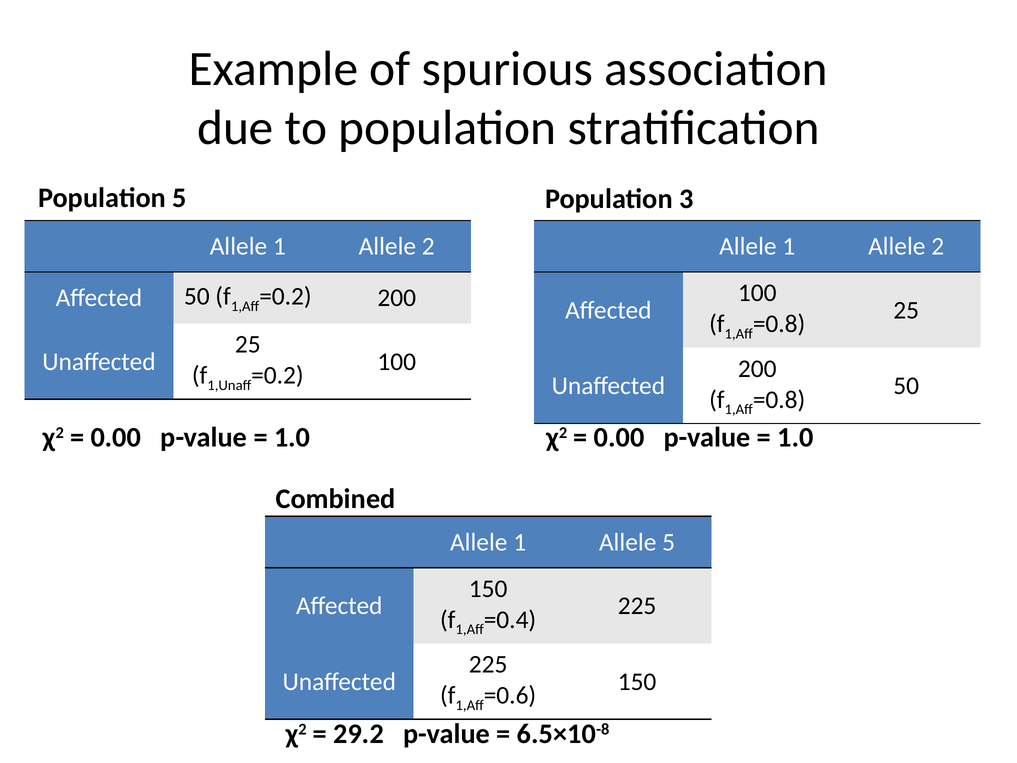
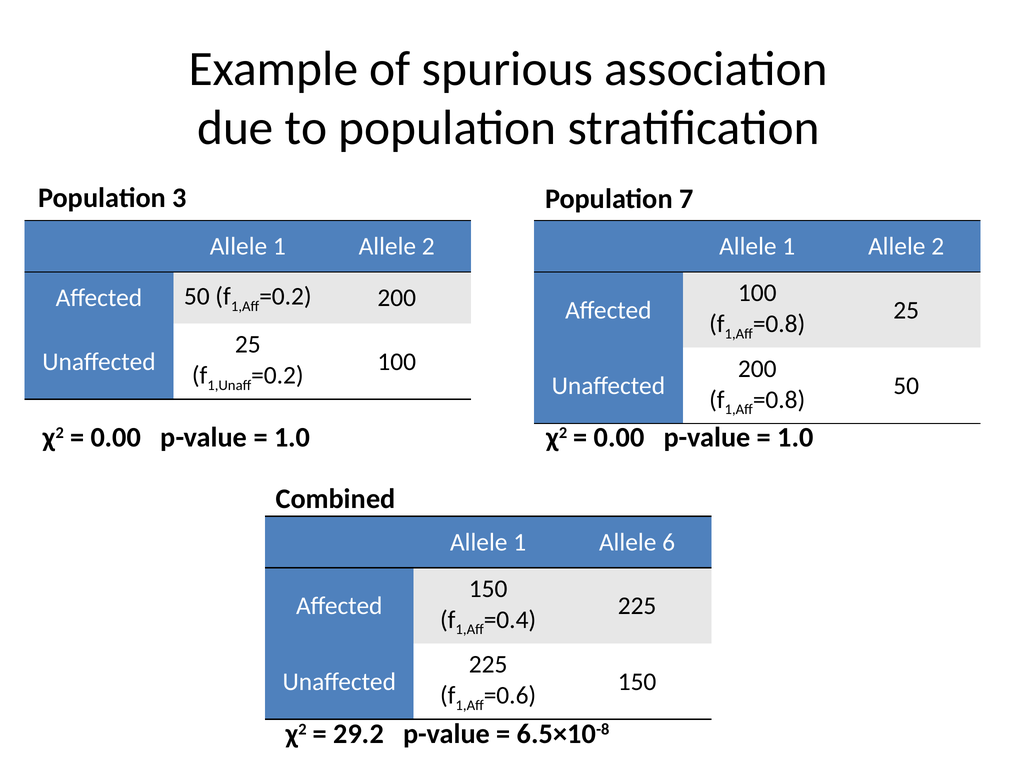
Population 5: 5 -> 3 (180, 198)
3: 3 -> 7 (686, 199)
Allele 5: 5 -> 6 (669, 542)
